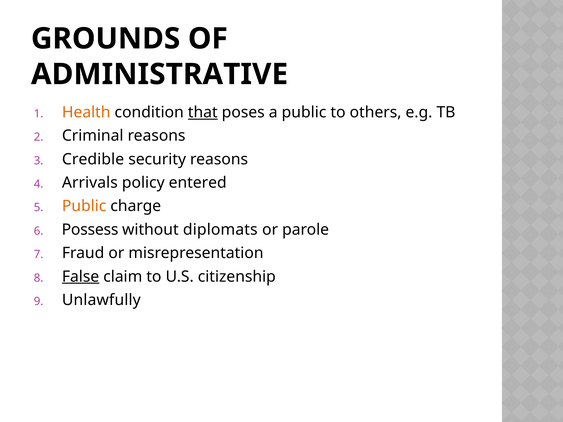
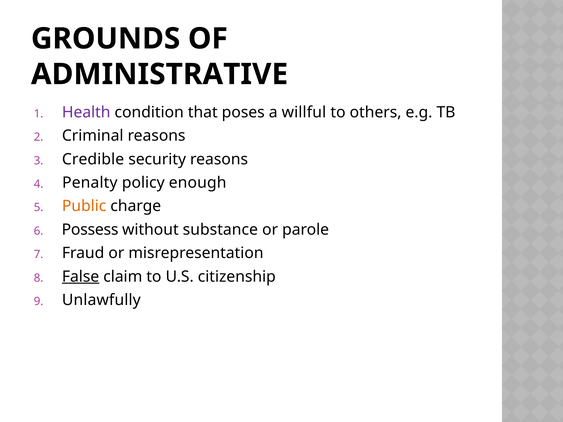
Health colour: orange -> purple (86, 112)
that underline: present -> none (203, 112)
a public: public -> willful (304, 112)
Arrivals: Arrivals -> Penalty (90, 183)
entered: entered -> enough (198, 183)
diplomats: diplomats -> substance (220, 230)
